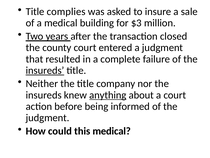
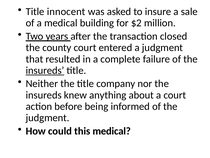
complies: complies -> innocent (66, 12)
$3: $3 -> $2 (136, 23)
anything underline: present -> none (108, 95)
